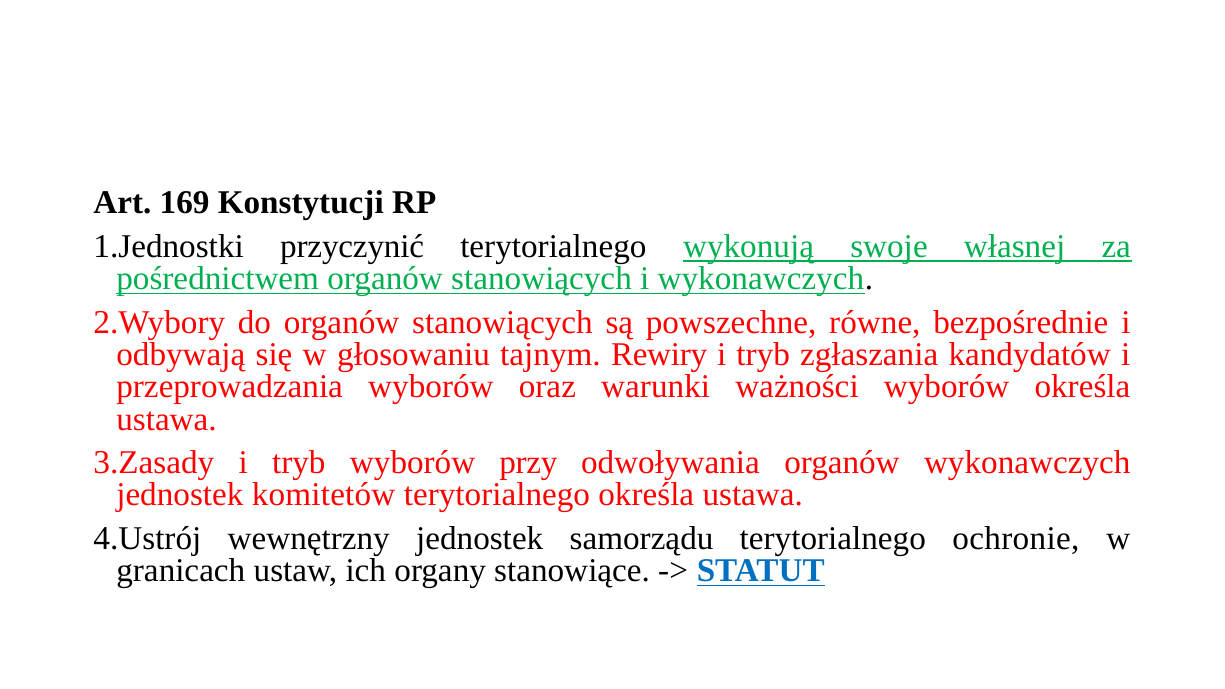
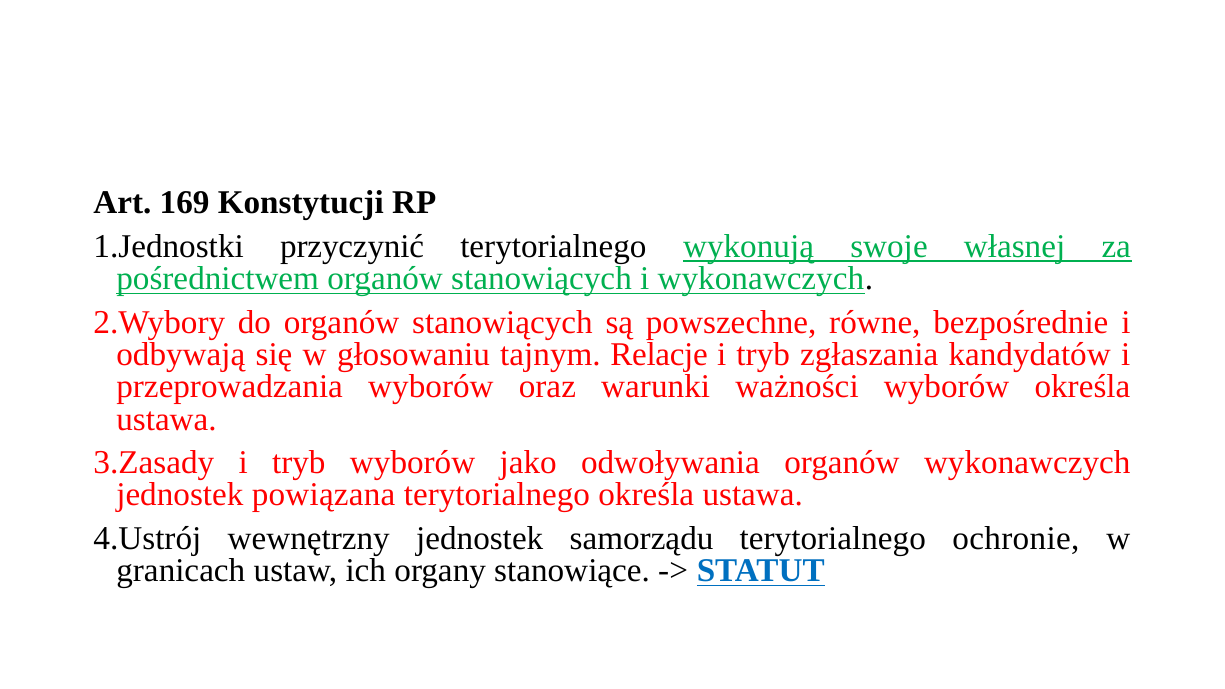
Rewiry: Rewiry -> Relacje (659, 355)
przy: przy -> jako (528, 463)
komitetów: komitetów -> powiązana (324, 495)
